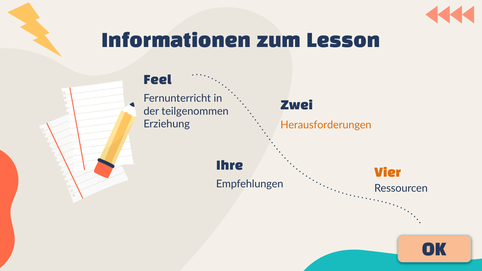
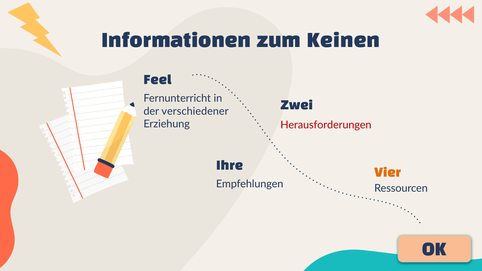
Lesson: Lesson -> Keinen (343, 41)
teilgenommen: teilgenommen -> verschiedener (195, 111)
Herausforderungen colour: orange -> red (326, 125)
